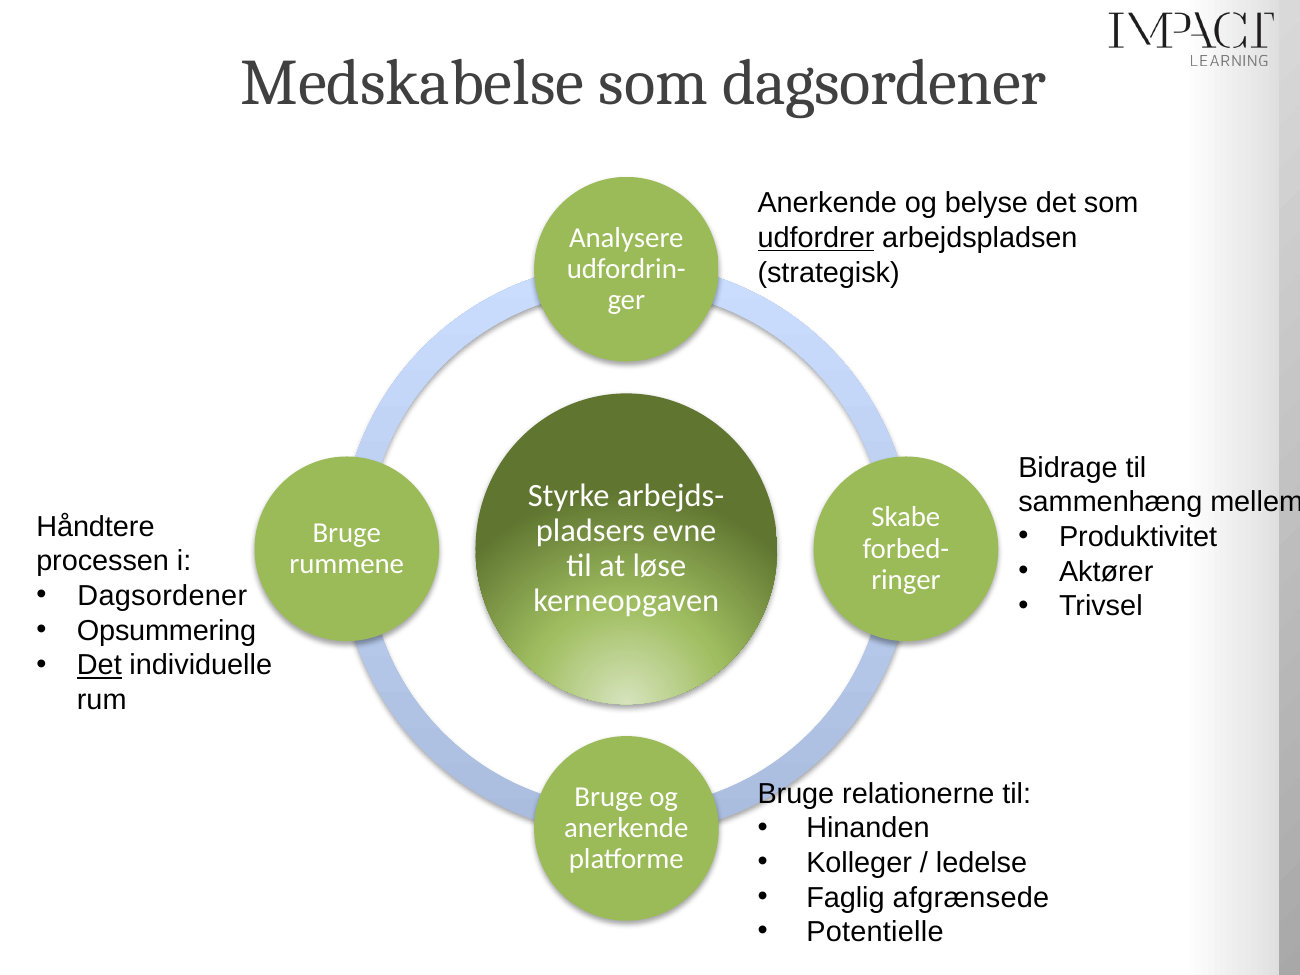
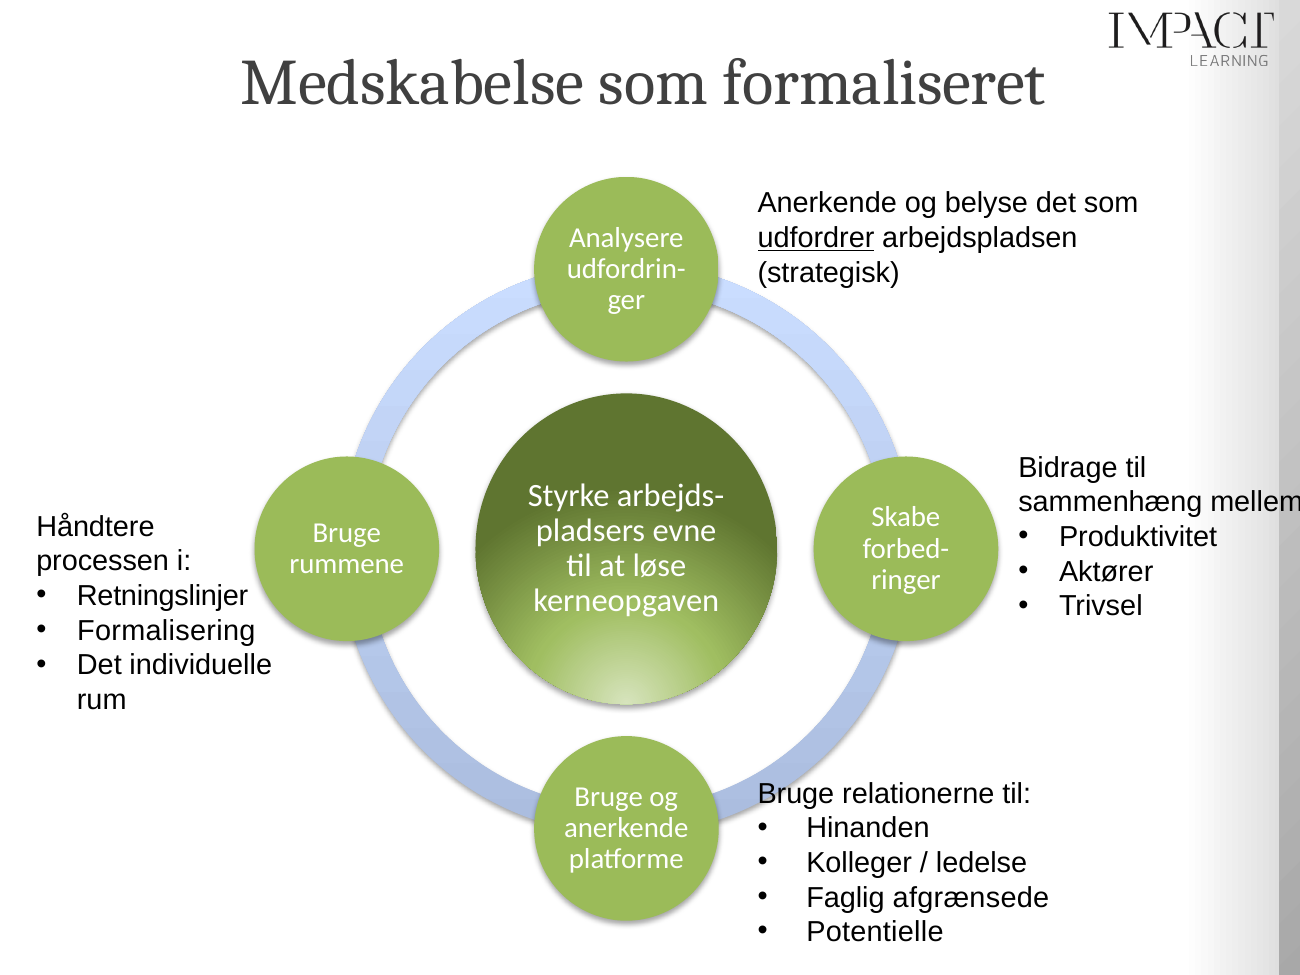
som dagsordener: dagsordener -> formaliseret (884, 83)
Dagsordener: Dagsordener -> Retningslinjer (163, 596)
Opsummering: Opsummering -> Formalisering (166, 631)
Det underline: present -> none (99, 665)
